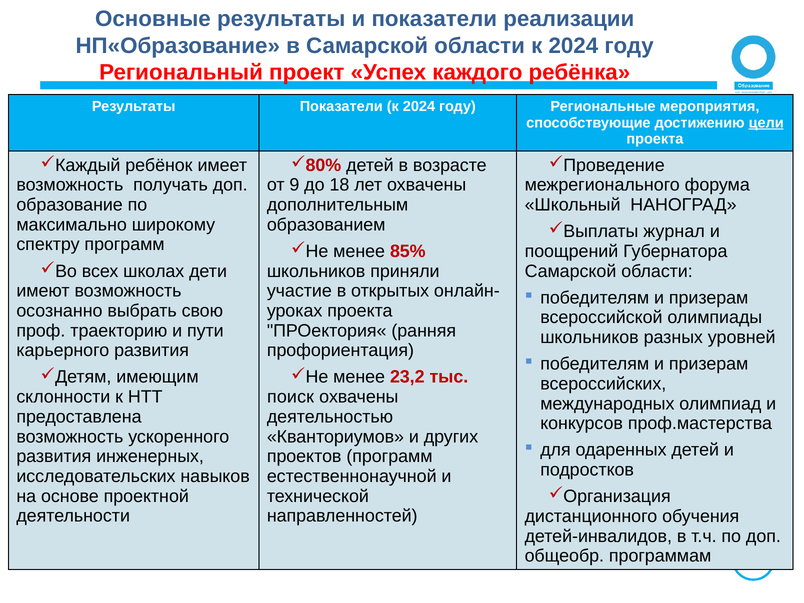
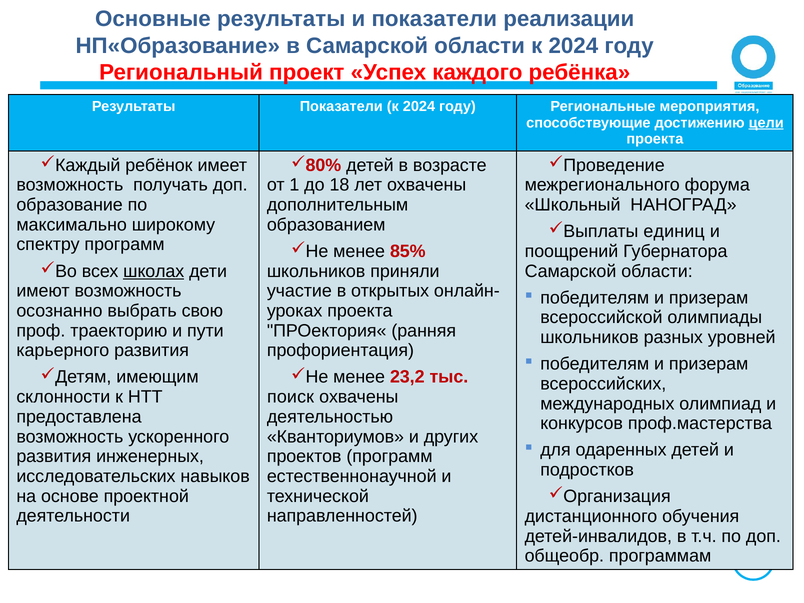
9: 9 -> 1 (294, 185)
журнал: журнал -> единиц (674, 231)
школах underline: none -> present (154, 271)
